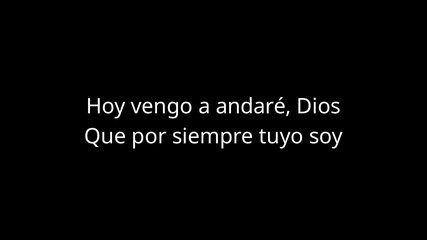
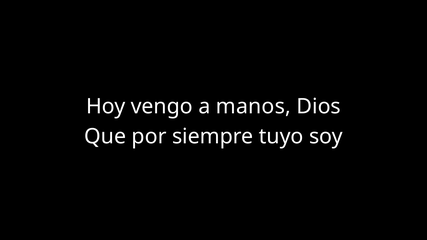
andaré: andaré -> manos (253, 107)
